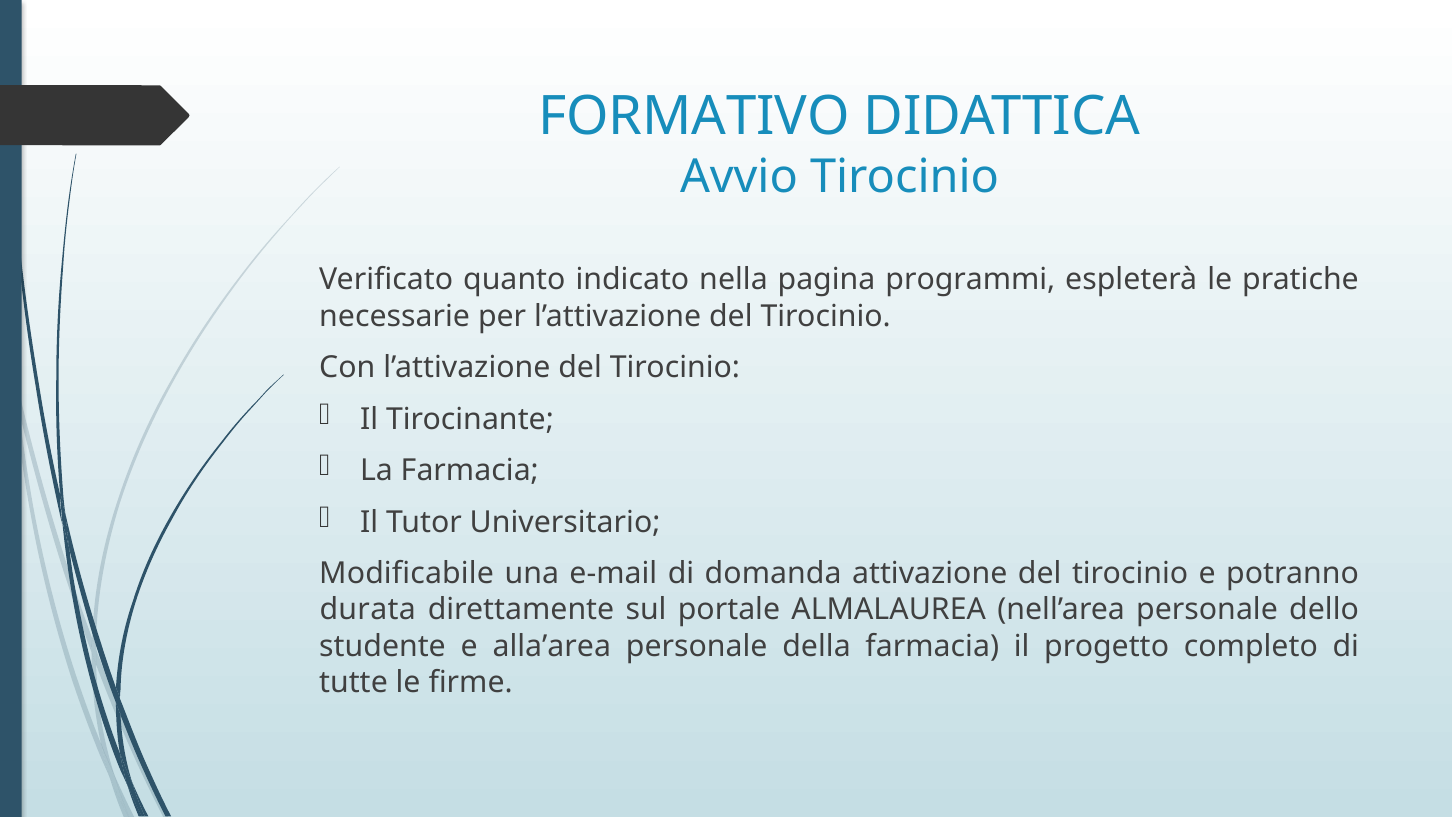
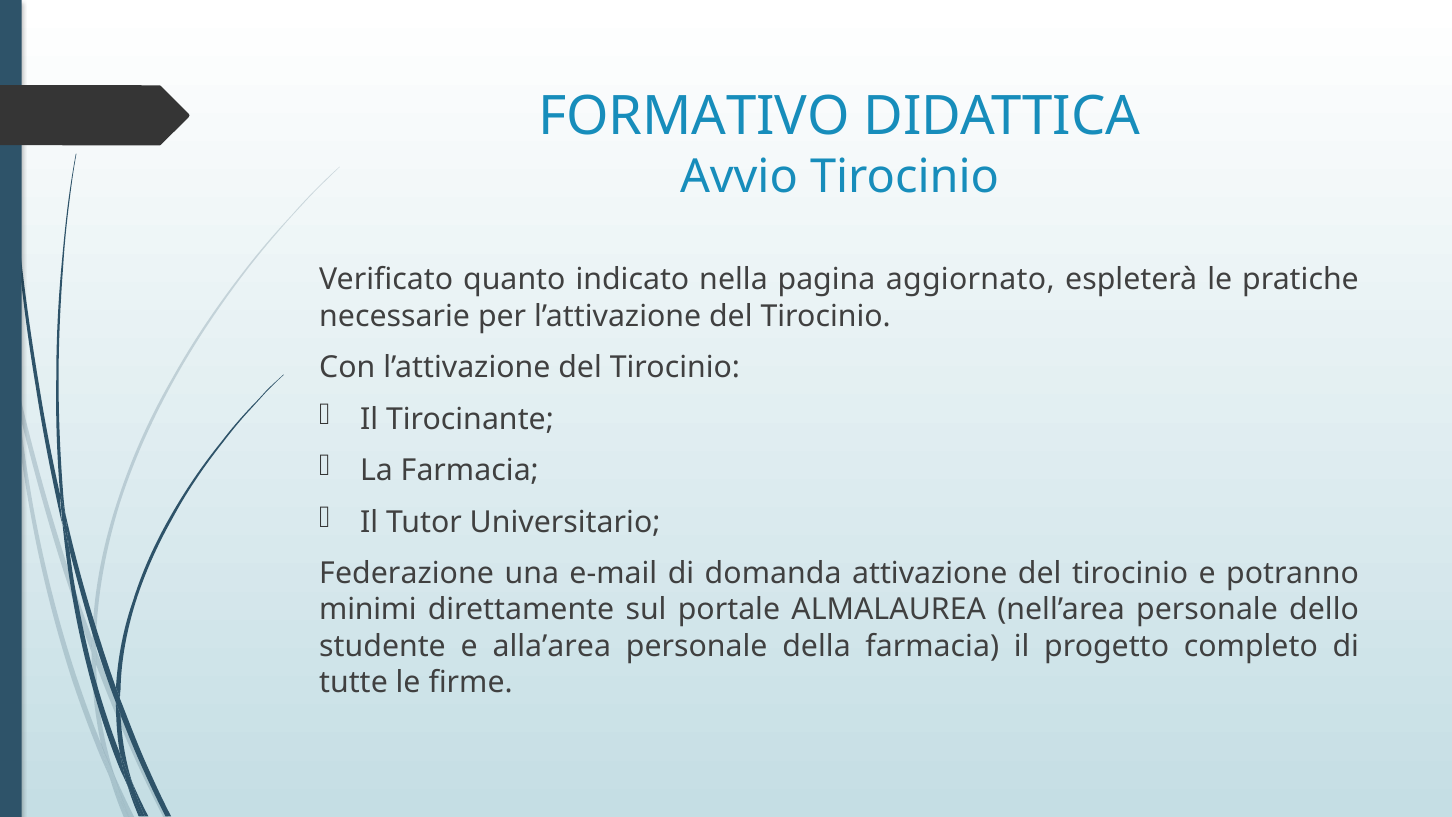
programmi: programmi -> aggiornato (970, 280)
Modificabile: Modificabile -> Federazione (407, 573)
durata: durata -> minimi (368, 610)
